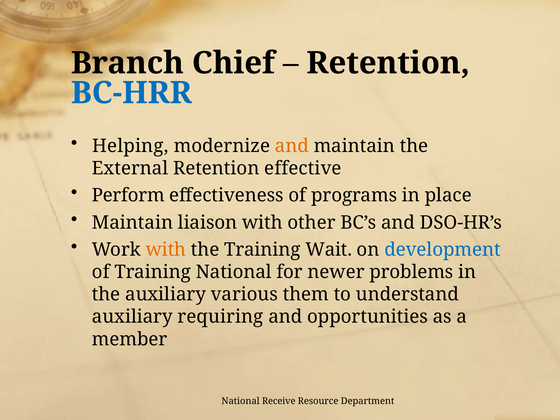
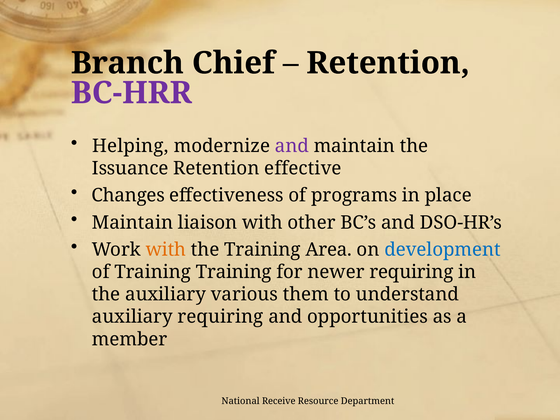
BC-HRR colour: blue -> purple (131, 93)
and colour: orange -> purple (292, 146)
External: External -> Issuance (130, 168)
Perform: Perform -> Changes (128, 195)
Wait: Wait -> Area (329, 250)
Training National: National -> Training (234, 272)
newer problems: problems -> requiring (411, 272)
